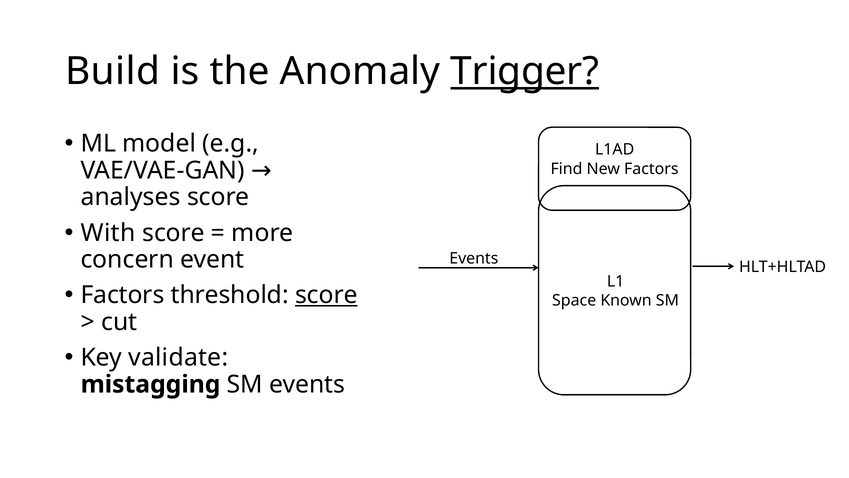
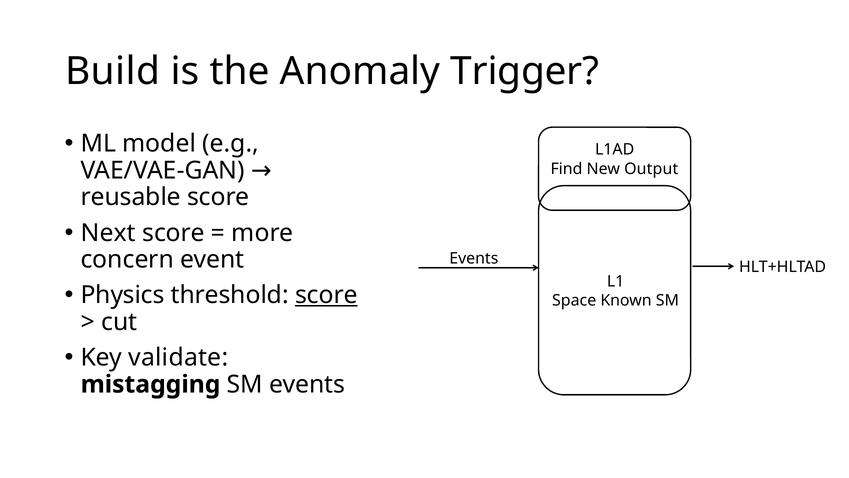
Trigger underline: present -> none (525, 71)
New Factors: Factors -> Output (651, 169)
analyses: analyses -> reusable (131, 197)
With: With -> Next (108, 233)
Factors: Factors -> Physics (123, 295)
